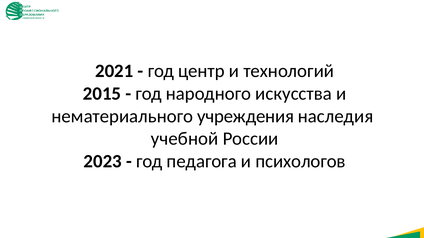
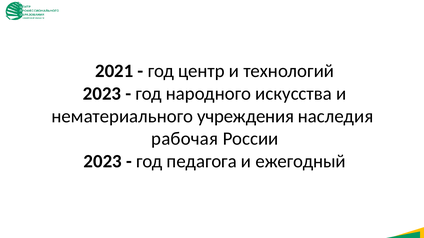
2015: 2015 -> 2023 (102, 94)
учебной: учебной -> рабочая (185, 139)
психологов: психологов -> ежегодный (301, 162)
